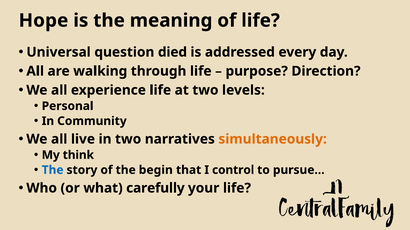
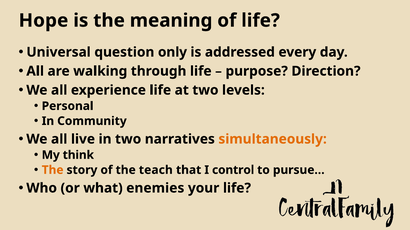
died: died -> only (172, 52)
The colour: blue -> orange (53, 170)
begin: begin -> teach (156, 170)
carefully: carefully -> enemies (155, 189)
